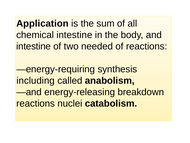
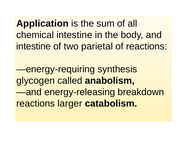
needed: needed -> parietal (97, 46)
including: including -> glycogen (36, 80)
nuclei: nuclei -> larger (70, 103)
